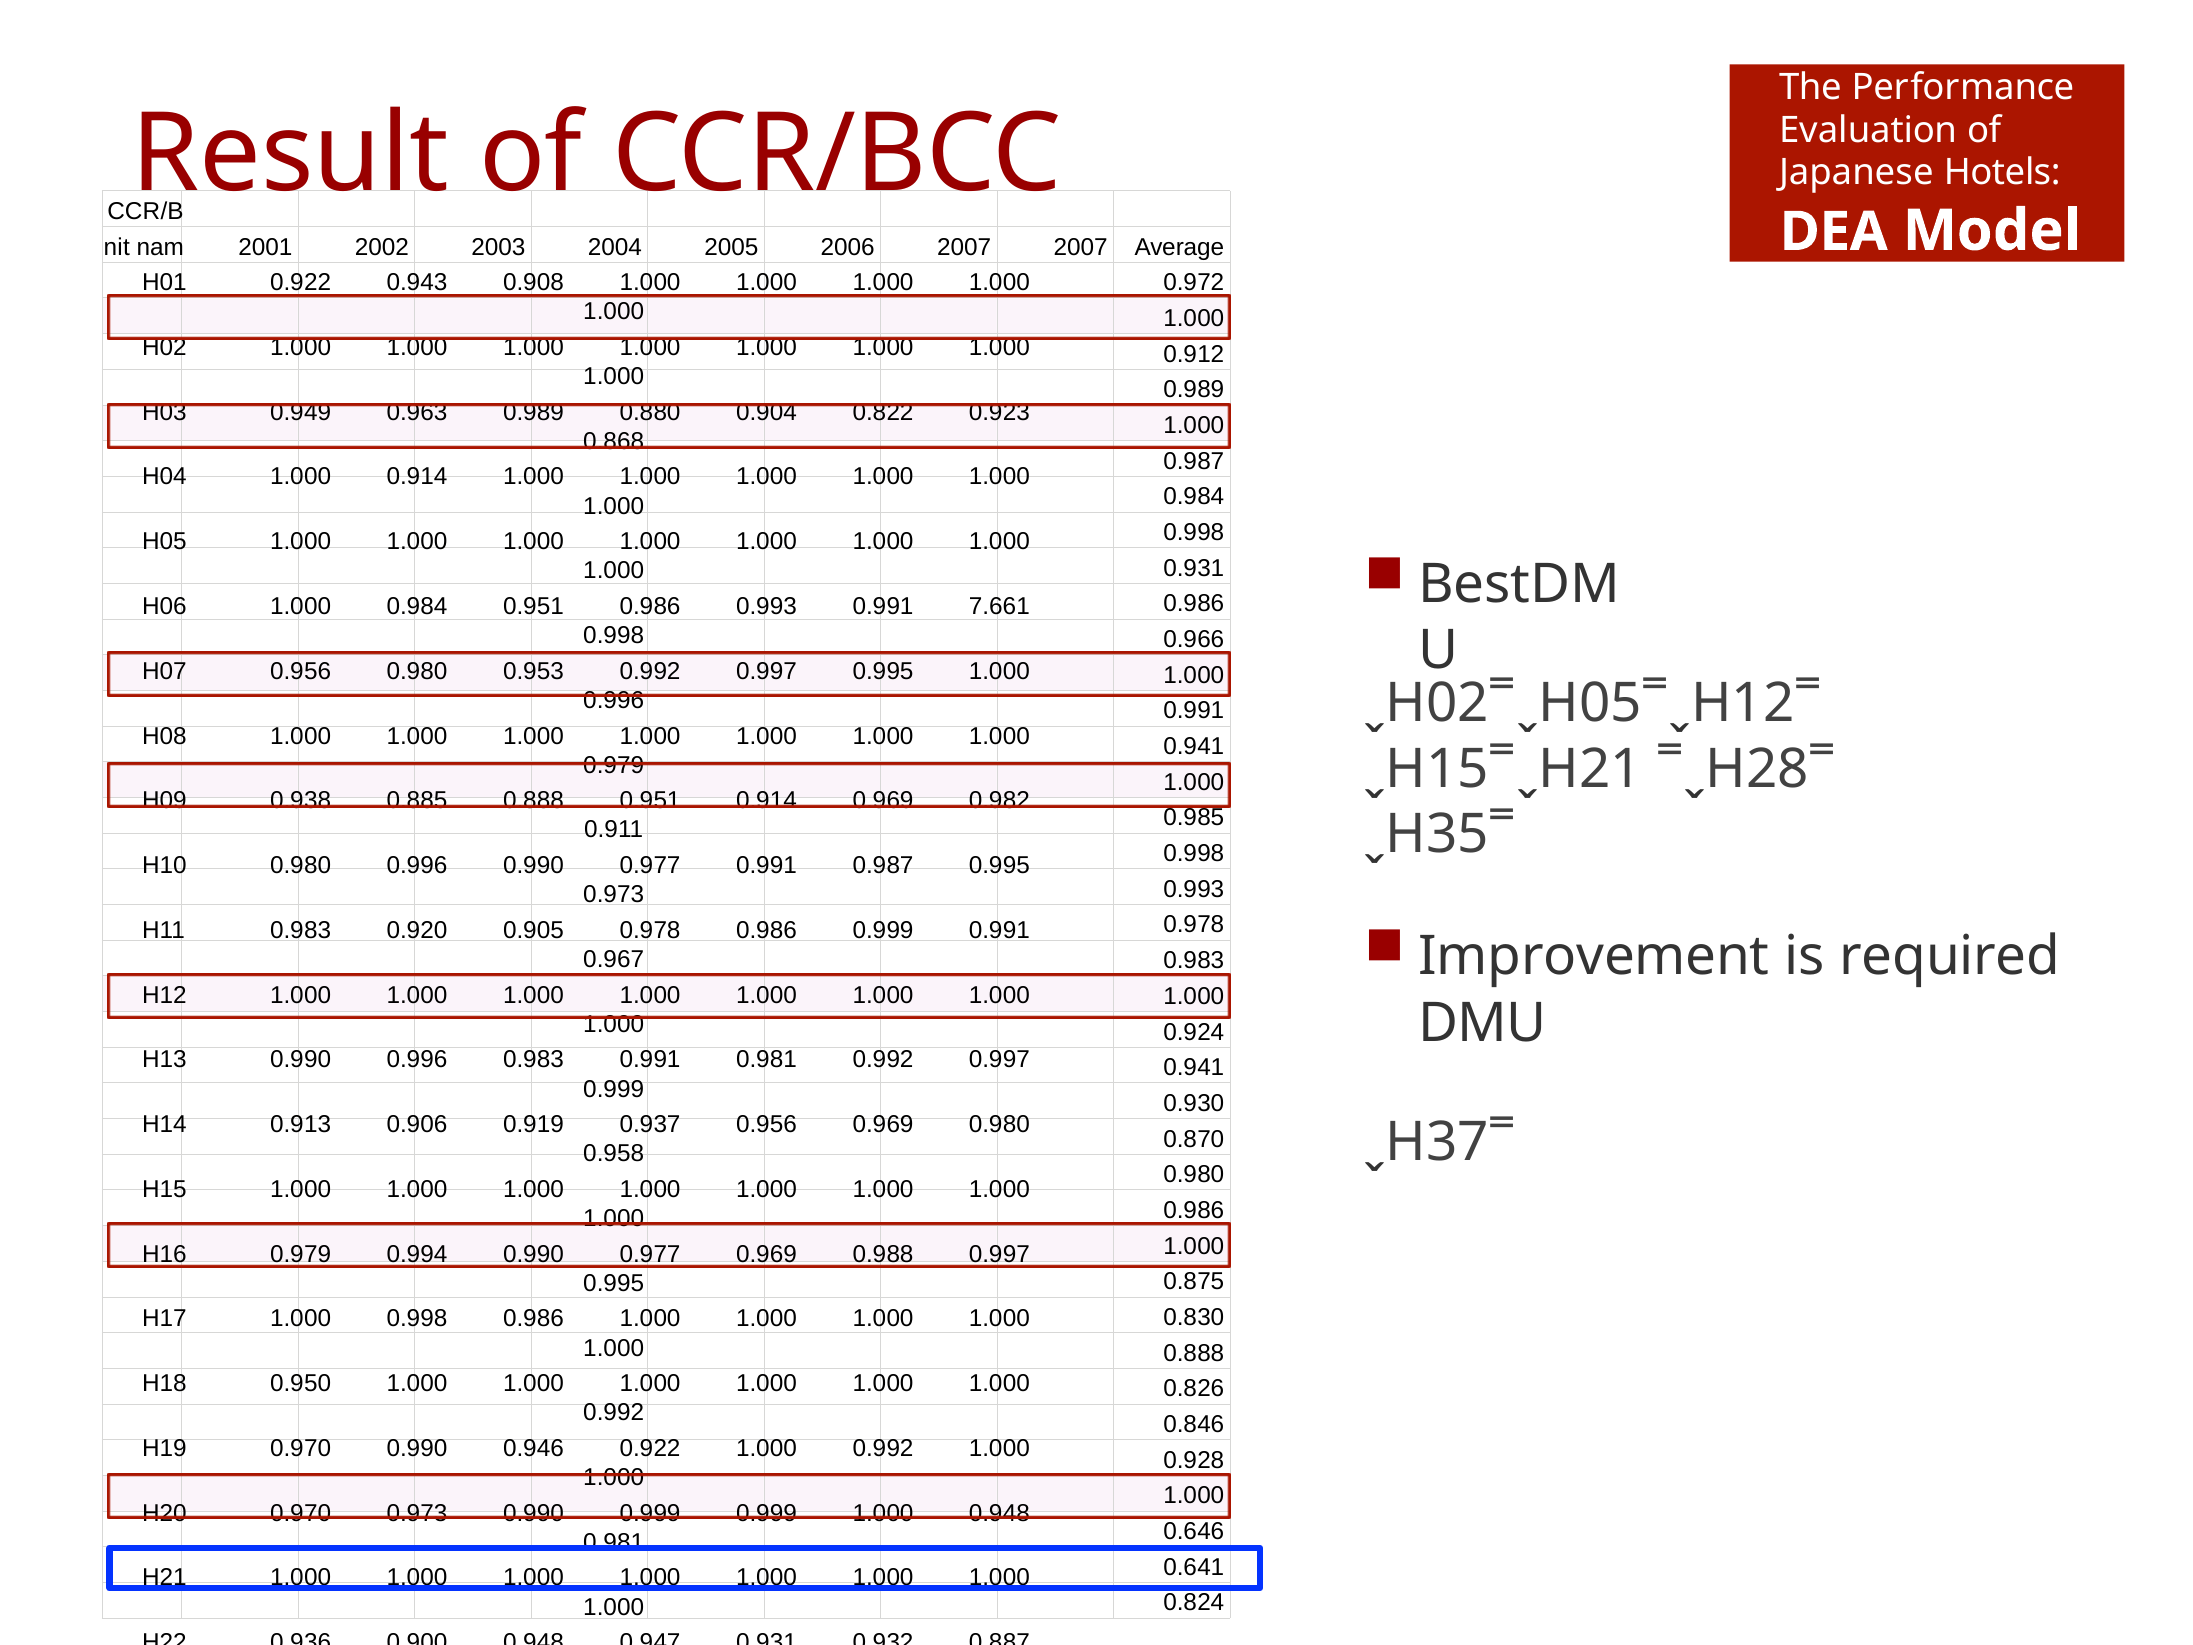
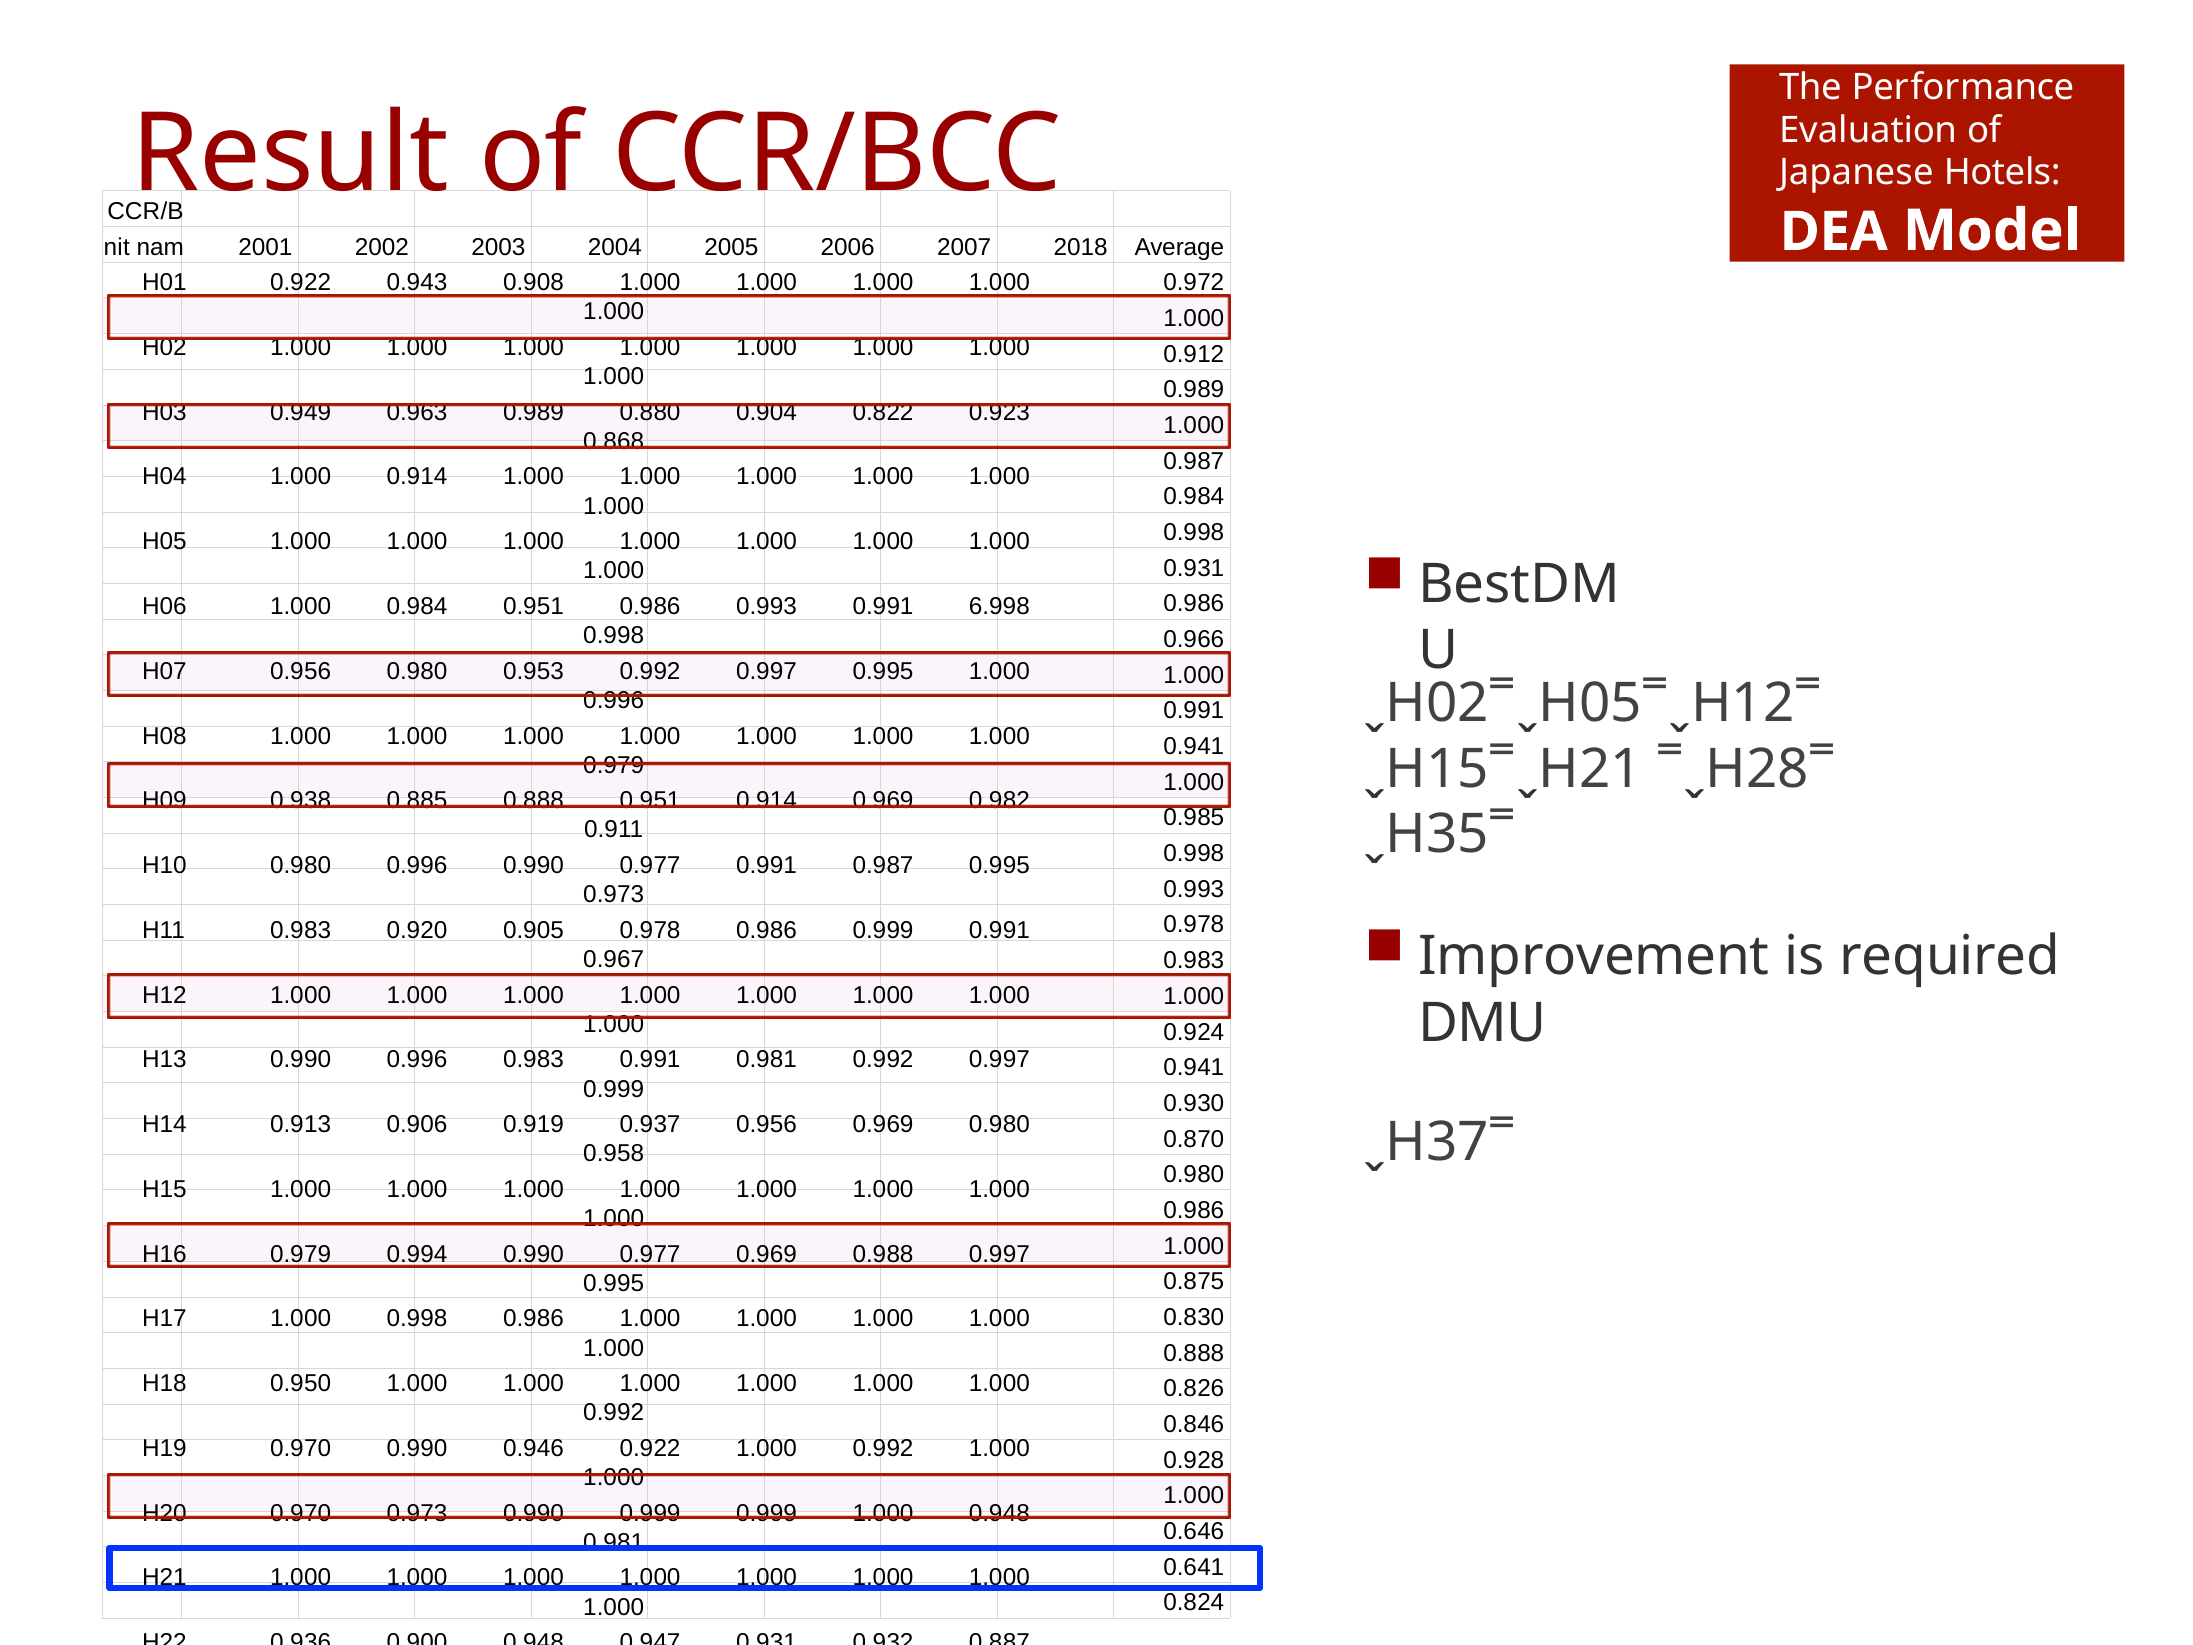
2007 2007: 2007 -> 2018 (1081, 247)
7.661: 7.661 -> 6.998 (999, 606)
